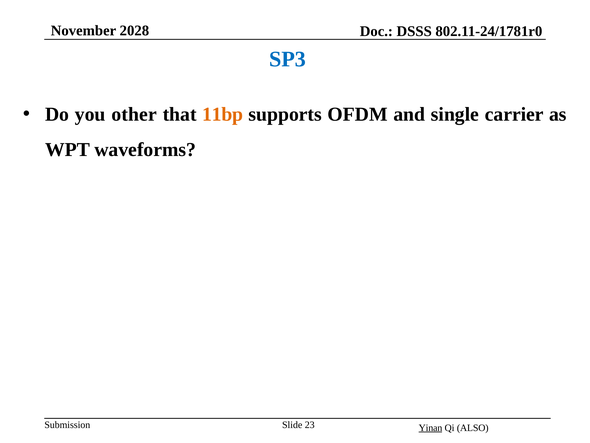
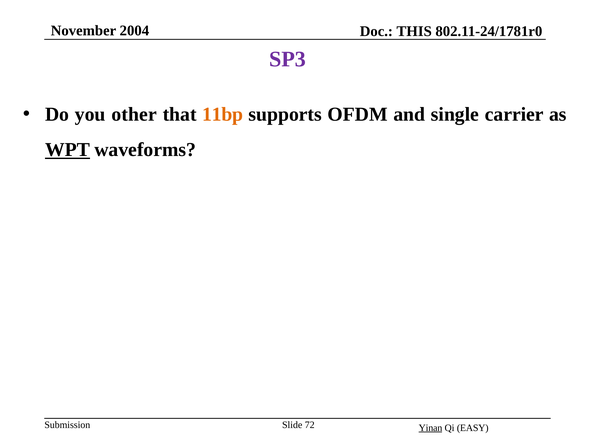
2028: 2028 -> 2004 (134, 31)
DSSS: DSSS -> THIS (414, 31)
SP3 colour: blue -> purple (288, 59)
WPT underline: none -> present (68, 150)
23: 23 -> 72 (310, 424)
ALSO: ALSO -> EASY (473, 427)
